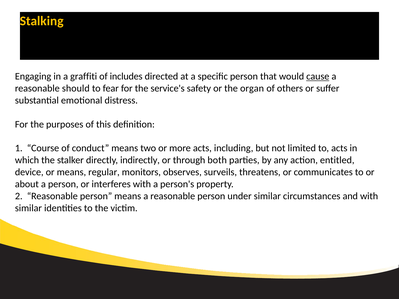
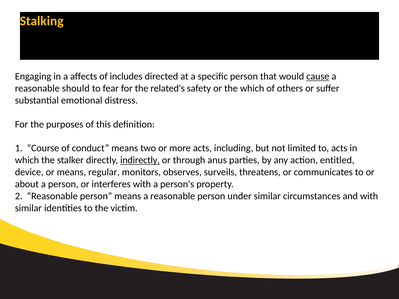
graffiti: graffiti -> affects (84, 77)
service's: service's -> related's (168, 88)
the organ: organ -> which (252, 88)
indirectly underline: none -> present (140, 160)
both: both -> anus (217, 160)
